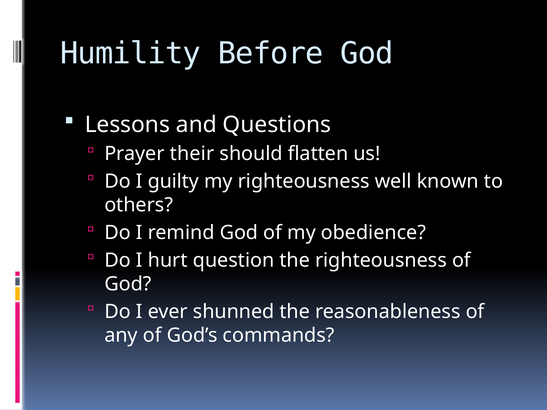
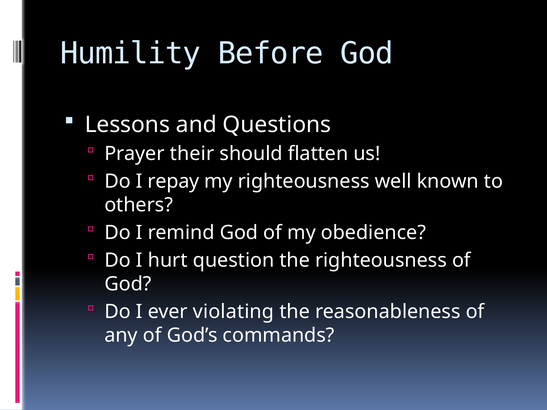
guilty: guilty -> repay (173, 182)
shunned: shunned -> violating (234, 312)
